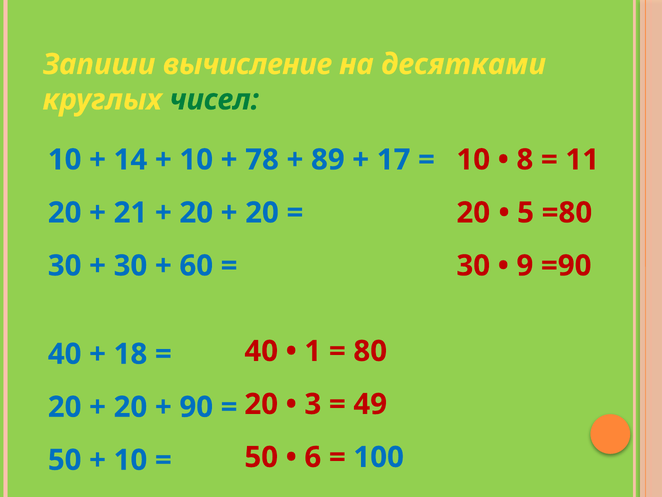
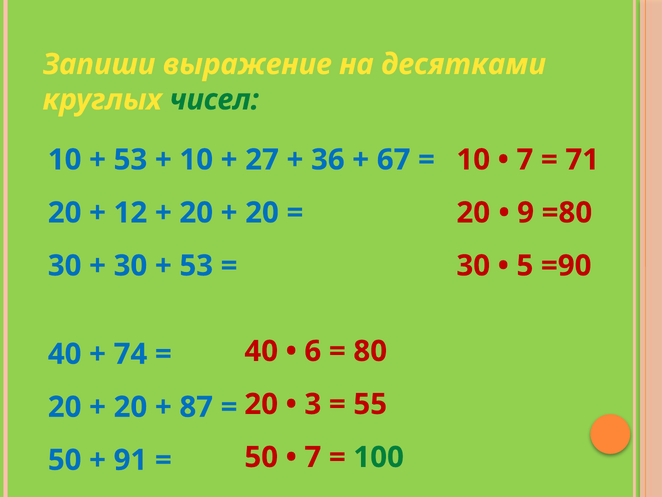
вычисление: вычисление -> выражение (247, 64)
8: 8 -> 7 (525, 160)
11: 11 -> 71 (582, 160)
14: 14 -> 53 (130, 160)
78: 78 -> 27 (262, 160)
89: 89 -> 36 (328, 160)
17: 17 -> 67 (394, 160)
5: 5 -> 9 (526, 213)
21: 21 -> 12 (130, 213)
9: 9 -> 5 (525, 265)
60: 60 -> 53 (196, 265)
1: 1 -> 6 (313, 351)
18: 18 -> 74 (130, 354)
49: 49 -> 55 (370, 404)
90: 90 -> 87 (196, 407)
6: 6 -> 7 (313, 457)
100 colour: blue -> green (379, 457)
10: 10 -> 91 (130, 460)
